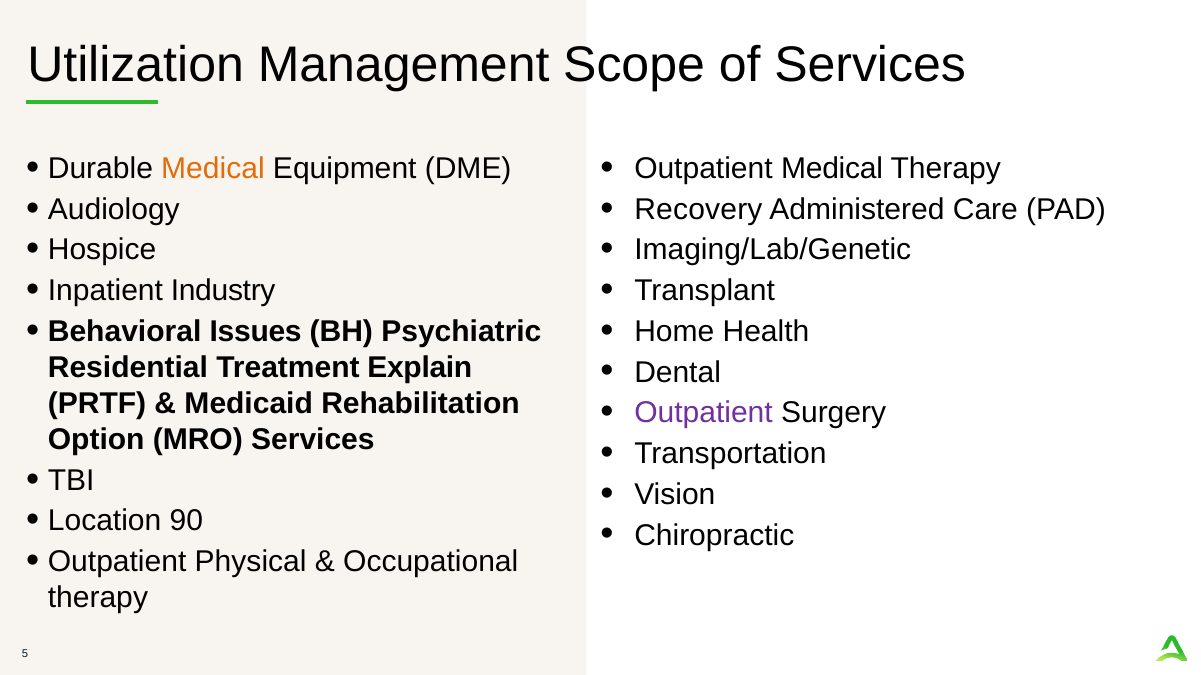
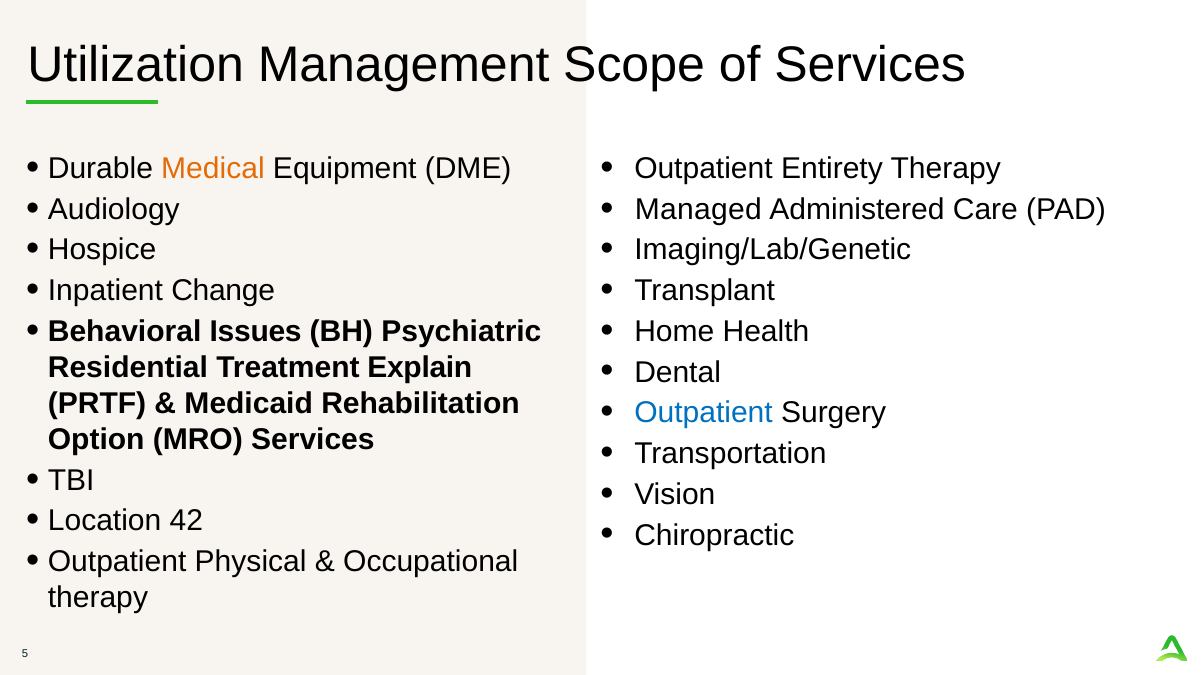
Outpatient Medical: Medical -> Entirety (832, 169)
Recovery: Recovery -> Managed (698, 209)
Industry: Industry -> Change (223, 291)
Outpatient colour: purple -> blue (703, 413)
90: 90 -> 42 (186, 521)
